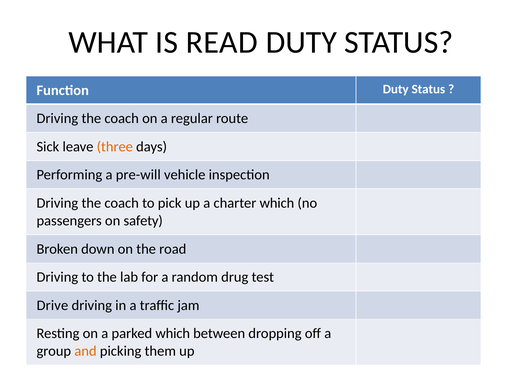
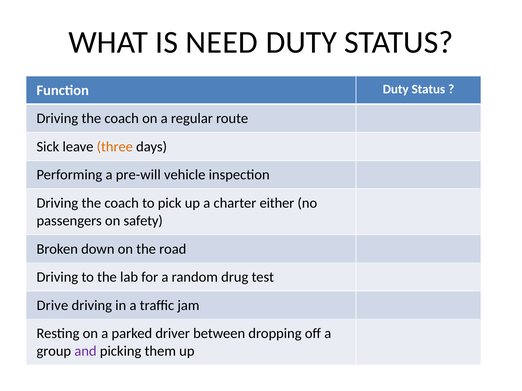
READ: READ -> NEED (222, 42)
charter which: which -> either (277, 203)
parked which: which -> driver (173, 334)
and colour: orange -> purple (86, 352)
